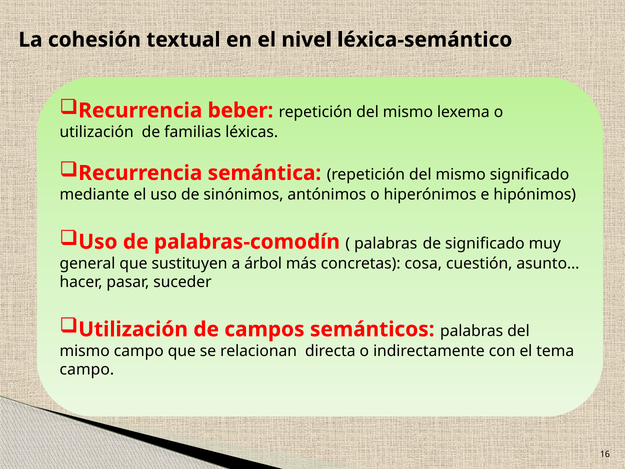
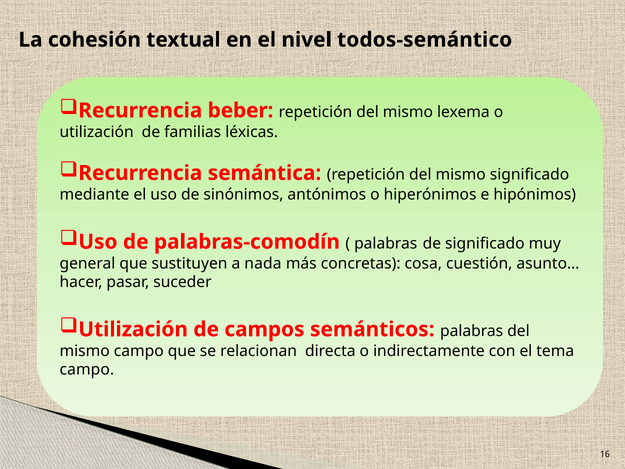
léxica-semántico: léxica-semántico -> todos-semántico (425, 40)
árbol: árbol -> nada (263, 263)
